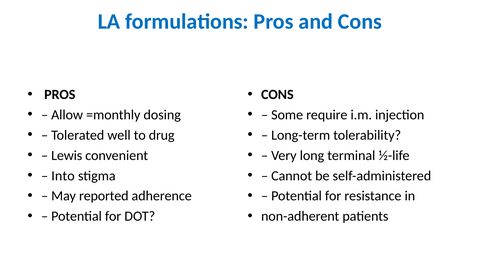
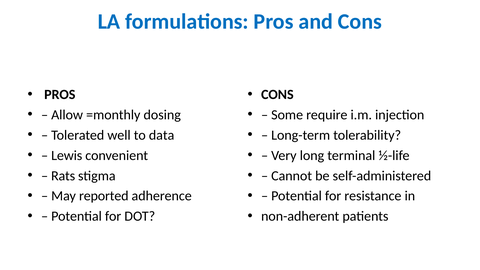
drug: drug -> data (162, 135)
Into: Into -> Rats (63, 176)
